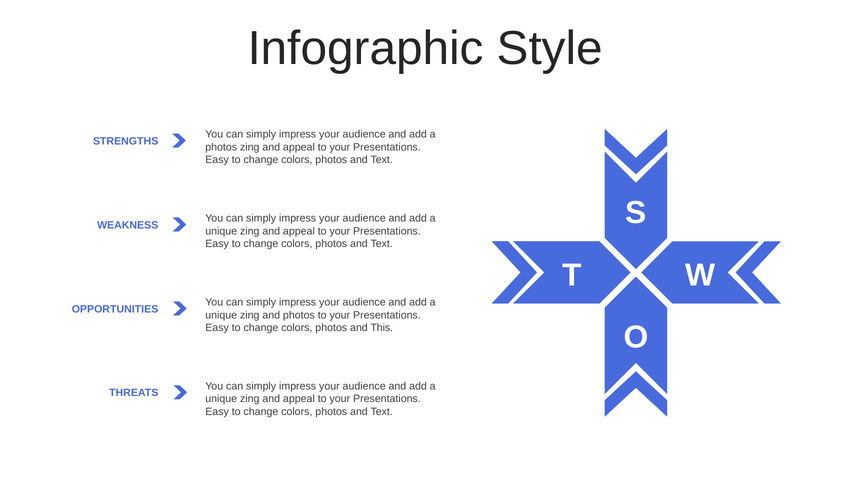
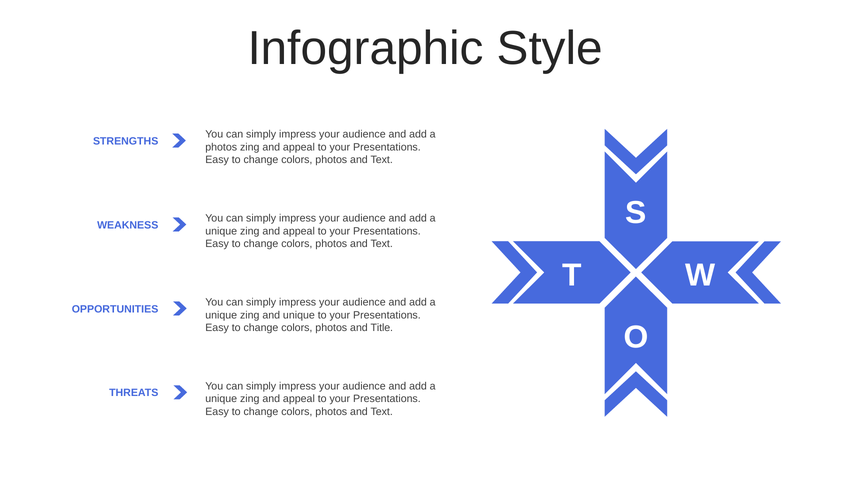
and photos: photos -> unique (299, 315)
This: This -> Title (382, 328)
